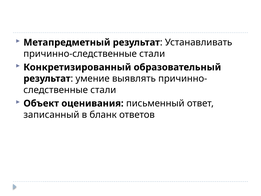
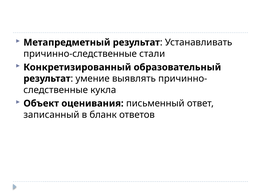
стали: стали -> кукла (103, 90)
